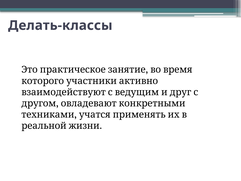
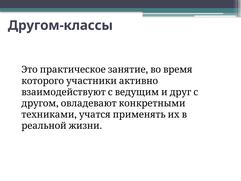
Делать-классы: Делать-классы -> Другом-классы (60, 25)
